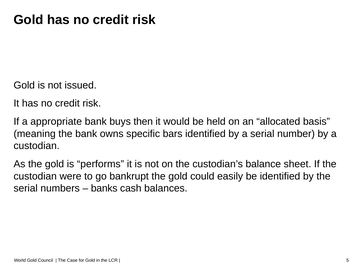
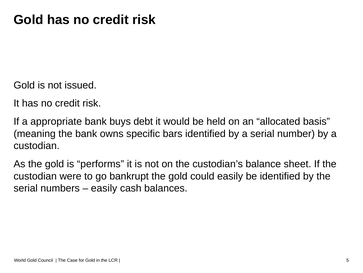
then: then -> debt (143, 121)
banks: banks -> easily (104, 188)
